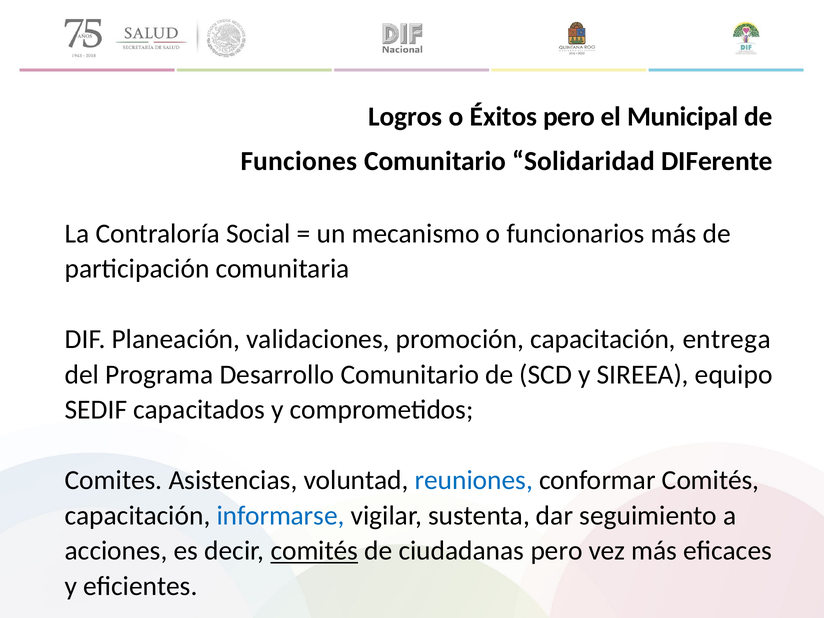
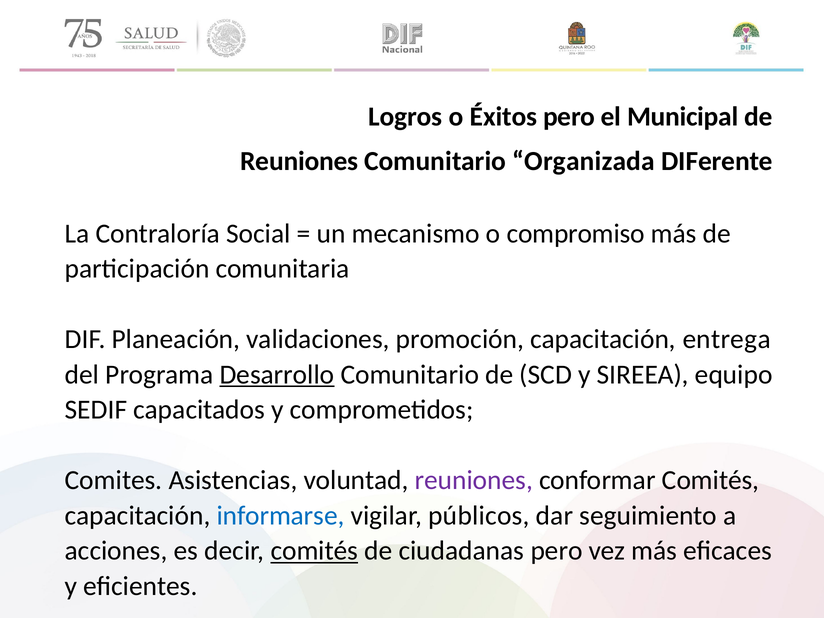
Funciones: Funciones -> Reuniones (299, 161)
Solidaridad: Solidaridad -> Organizada (584, 161)
funcionarios: funcionarios -> compromiso (576, 233)
Desarrollo underline: none -> present (277, 375)
reuniones colour: blue -> purple (474, 480)
sustenta: sustenta -> públicos (479, 516)
